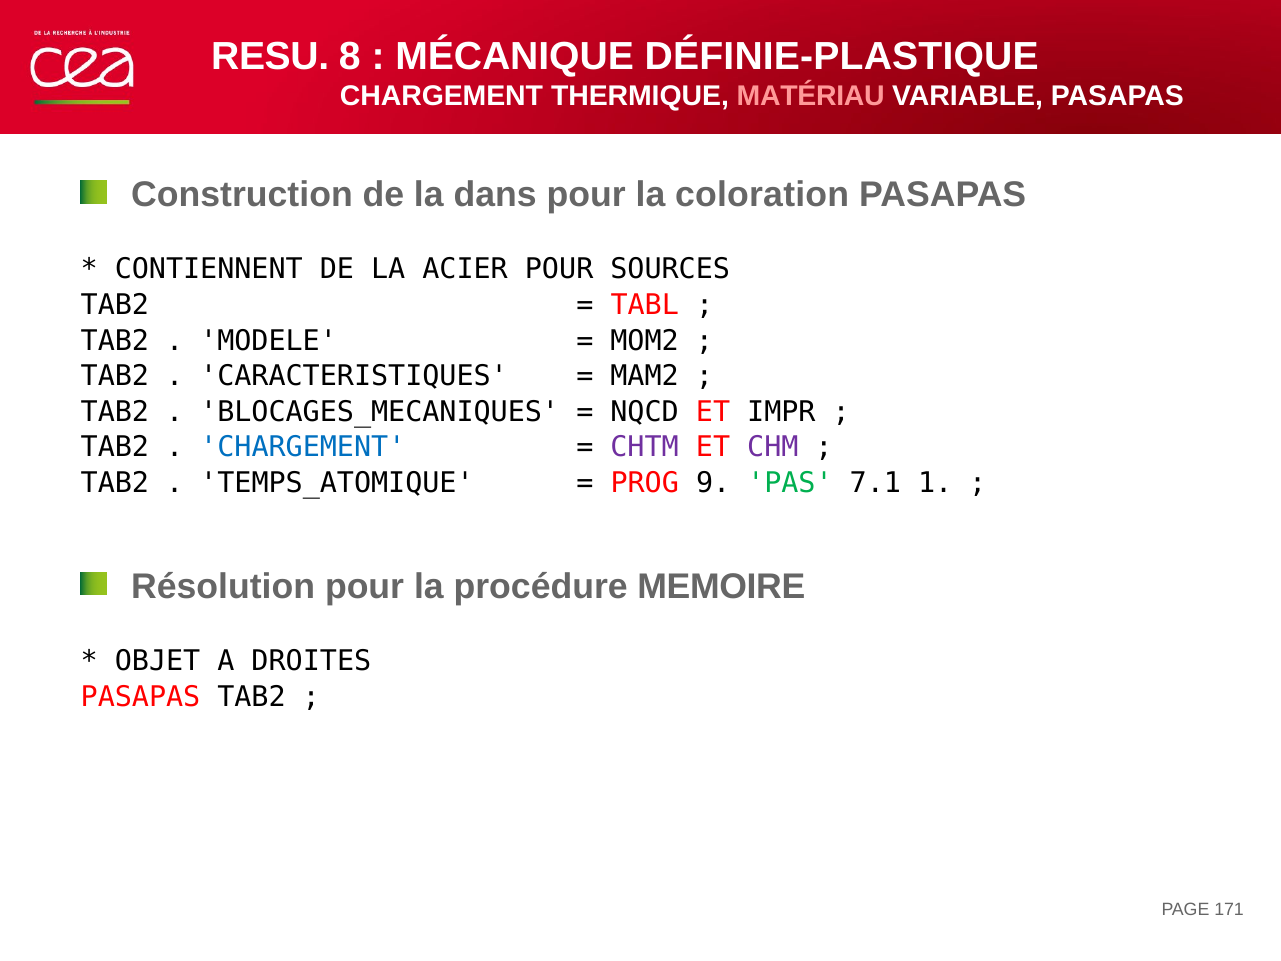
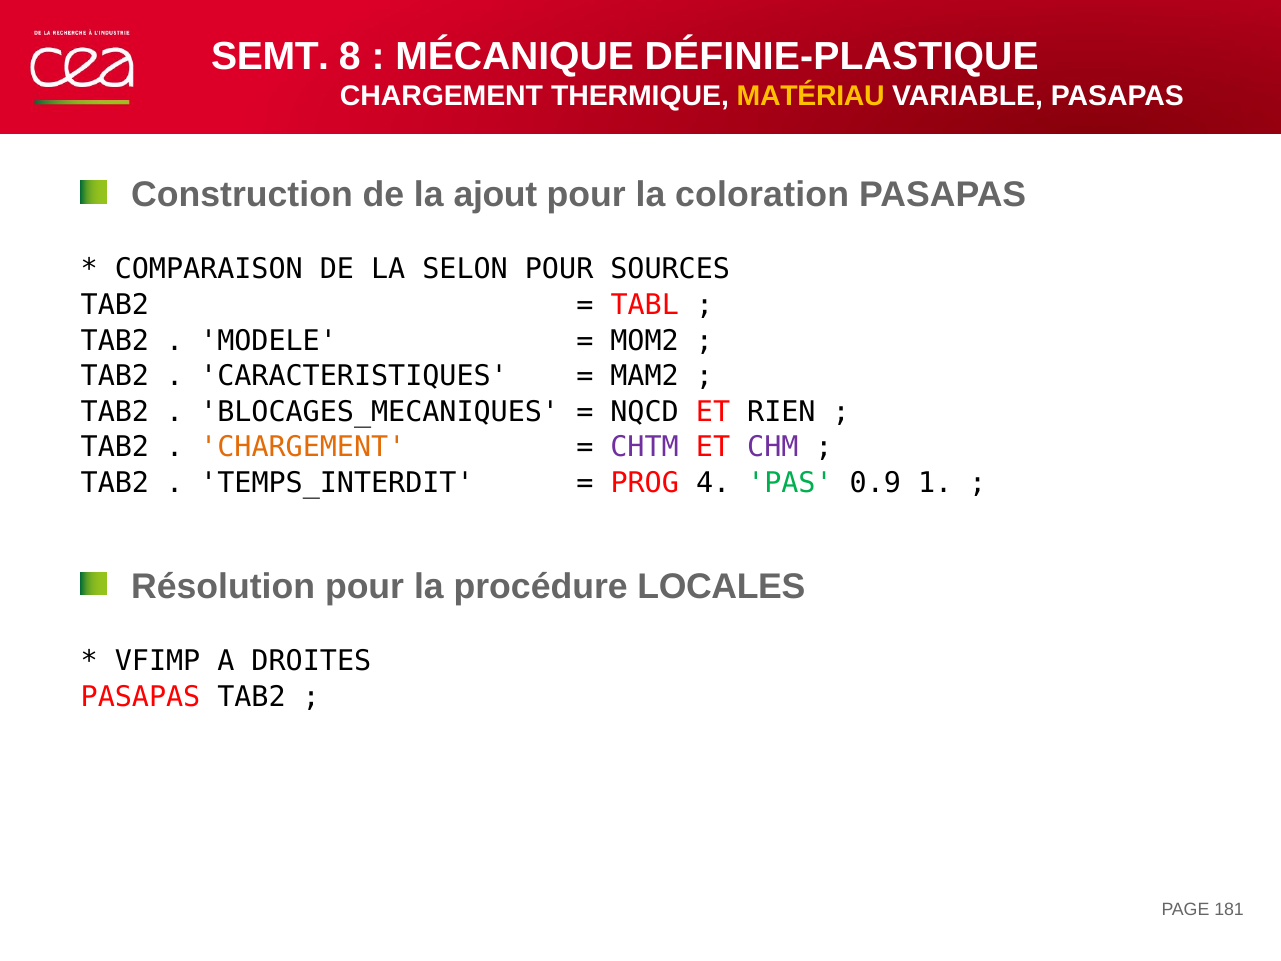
RESU: RESU -> SEMT (270, 57)
MATÉRIAU colour: pink -> yellow (811, 96)
dans: dans -> ajout (495, 194)
CONTIENNENT: CONTIENNENT -> COMPARAISON (209, 269)
ACIER: ACIER -> SELON (465, 269)
IMPR: IMPR -> RIEN (781, 412)
CHARGEMENT colour: blue -> orange (303, 447)
TEMPS_ATOMIQUE: TEMPS_ATOMIQUE -> TEMPS_INTERDIT (337, 483)
9: 9 -> 4 (713, 483)
7.1: 7.1 -> 0.9 (875, 483)
MEMOIRE: MEMOIRE -> LOCALES (721, 586)
OBJET: OBJET -> VFIMP (158, 661)
171: 171 -> 181 (1229, 910)
